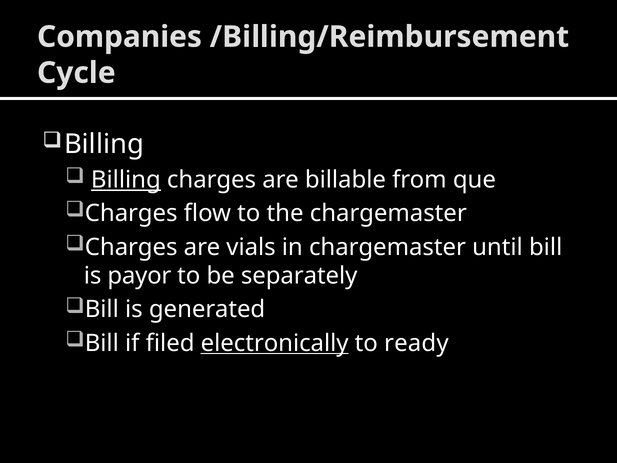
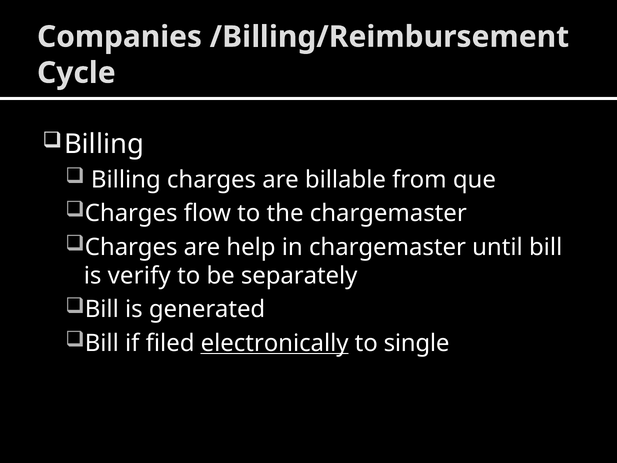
Billing underline: present -> none (126, 180)
vials: vials -> help (251, 247)
payor: payor -> verify (139, 276)
ready: ready -> single (417, 343)
